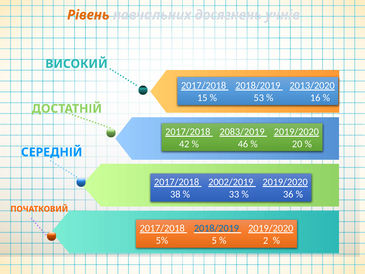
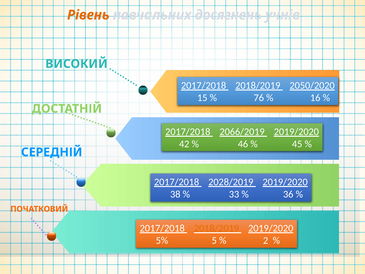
2013/2020: 2013/2020 -> 2050/2020 (312, 86)
53: 53 -> 76 (259, 98)
2083/2019: 2083/2019 -> 2066/2019 (242, 132)
20: 20 -> 45 (297, 144)
2002/2019: 2002/2019 -> 2028/2019 (231, 182)
2018/2019 colour: blue -> orange (216, 228)
